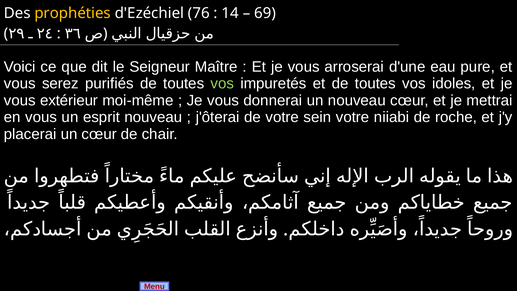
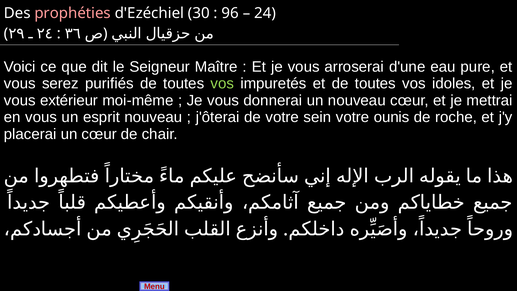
prophéties colour: yellow -> pink (73, 13)
76: 76 -> 30 (199, 13)
14: 14 -> 96 (230, 13)
69: 69 -> 24 (265, 13)
niiabi: niiabi -> ounis (392, 117)
